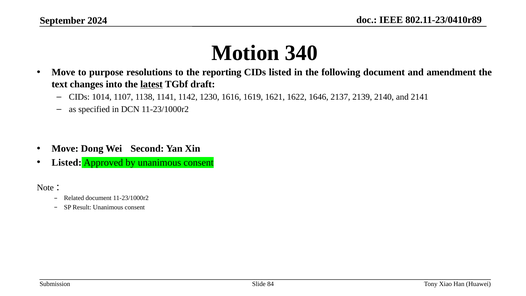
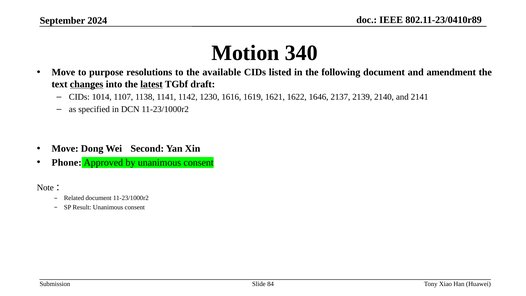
reporting: reporting -> available (222, 72)
changes underline: none -> present (87, 84)
Listed: Listed -> Phone (67, 162)
